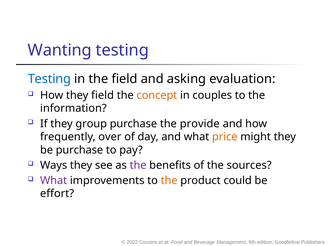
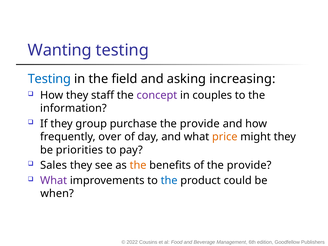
evaluation: evaluation -> increasing (242, 79)
they field: field -> staff (103, 95)
concept colour: orange -> purple (157, 95)
be purchase: purchase -> priorities (79, 150)
Ways: Ways -> Sales (54, 165)
the colour: purple -> orange (138, 165)
of the sources: sources -> provide (249, 165)
the colour: orange -> blue (169, 180)
effort: effort -> when (57, 194)
